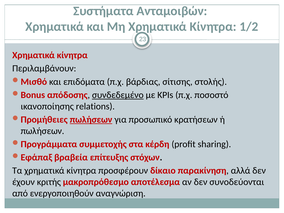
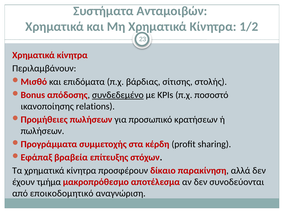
πωλήσεων underline: present -> none (91, 120)
κριτής: κριτής -> τμήμα (49, 182)
ενεργοποιηθούν: ενεργοποιηθούν -> εποικοδομητικό (62, 193)
